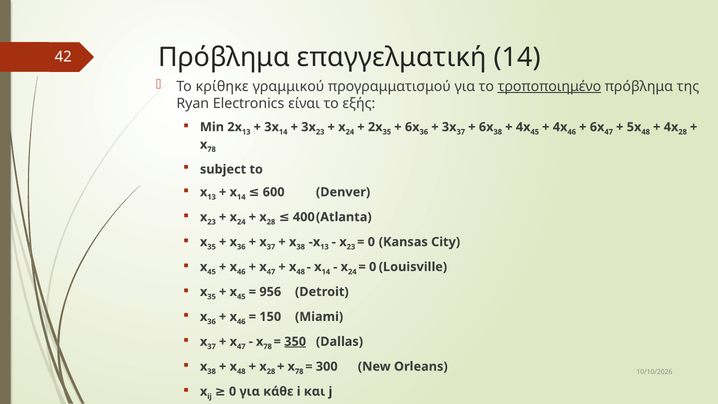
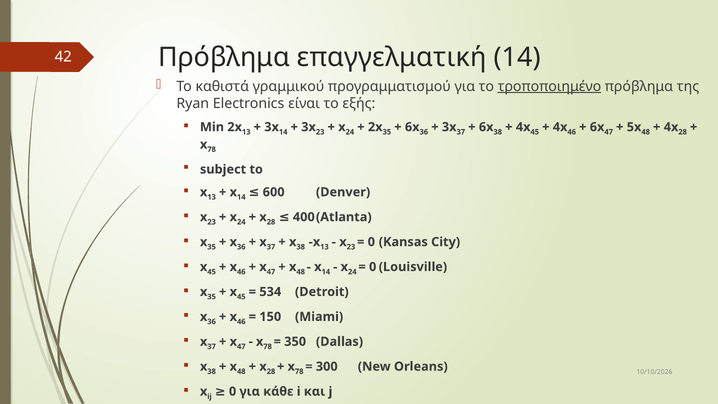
κρίθηκε: κρίθηκε -> καθιστά (222, 86)
956: 956 -> 534 (270, 292)
350 underline: present -> none (295, 342)
